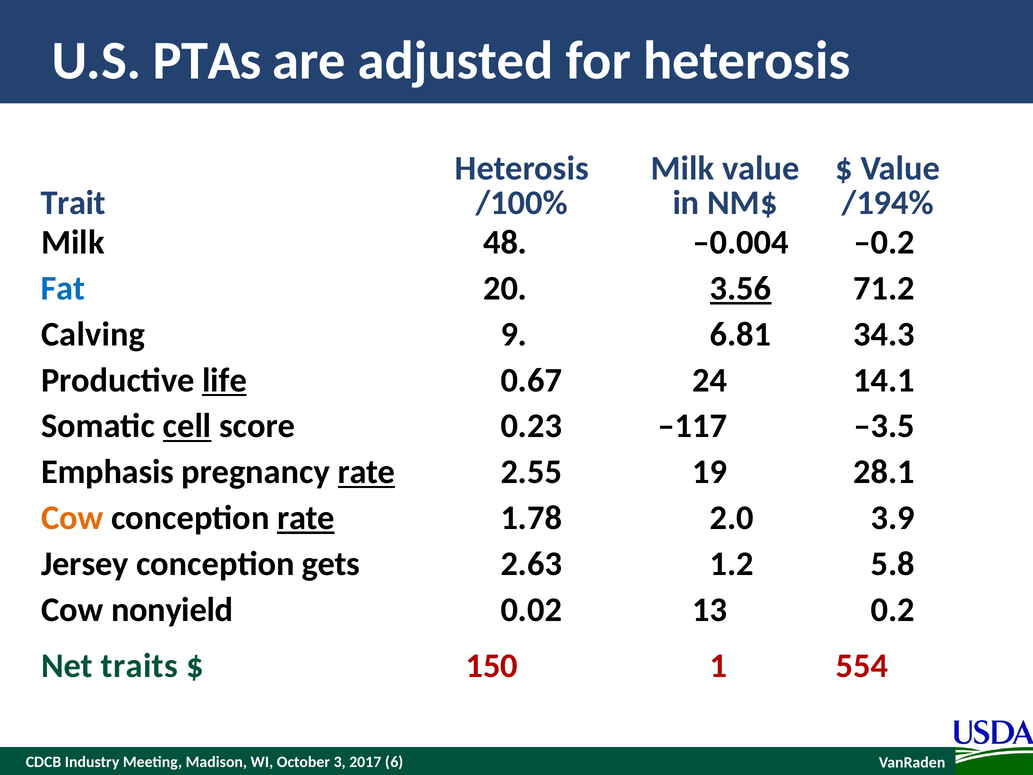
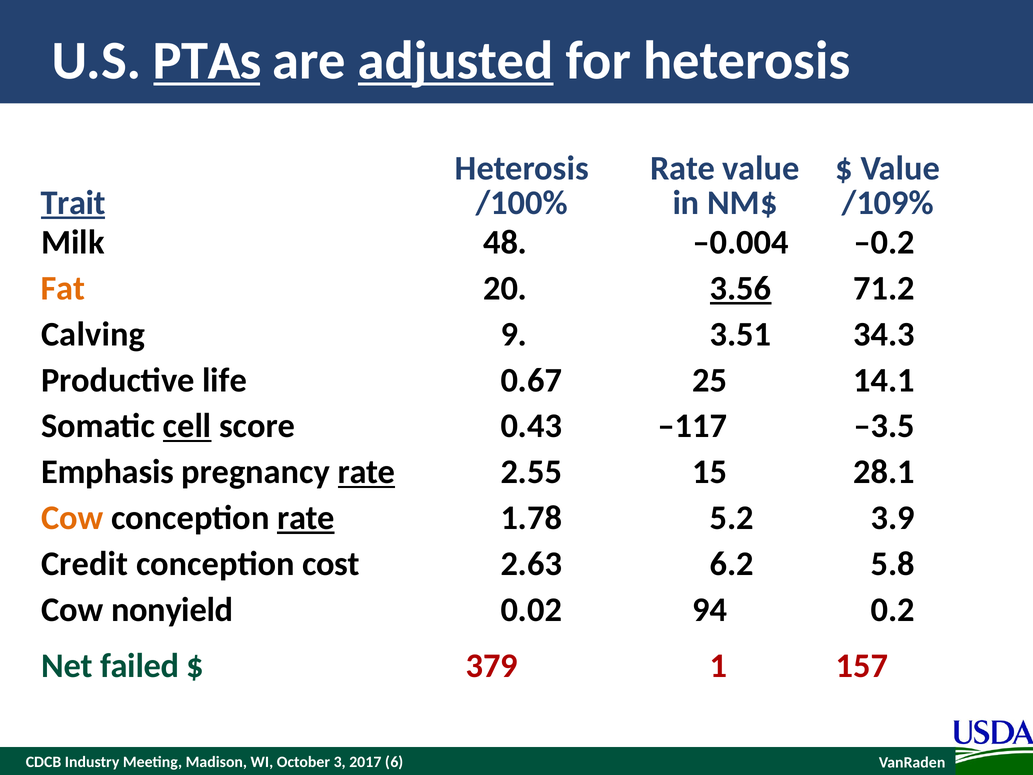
PTAs underline: none -> present (207, 61)
adjusted underline: none -> present (456, 61)
Milk: Milk -> Rate (683, 168)
Trait underline: none -> present (73, 203)
/194%: /194% -> /109% (888, 203)
Fat colour: blue -> orange (63, 288)
6.81: 6.81 -> 3.51 (741, 334)
life underline: present -> none (225, 380)
24: 24 -> 25 (710, 380)
0.23: 0.23 -> 0.43 (531, 426)
19: 19 -> 15 (710, 472)
2.0: 2.0 -> 5.2 (732, 518)
Jersey: Jersey -> Credit (85, 564)
gets: gets -> cost (331, 564)
1.2: 1.2 -> 6.2 (732, 564)
13: 13 -> 94 (710, 609)
traits: traits -> failed (140, 666)
150: 150 -> 379 (492, 666)
554: 554 -> 157 (862, 666)
